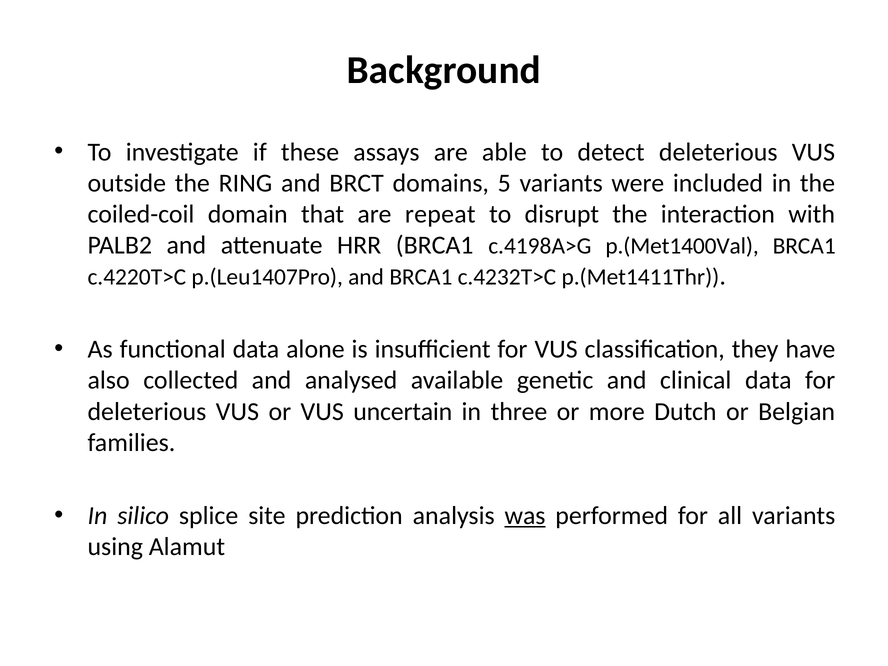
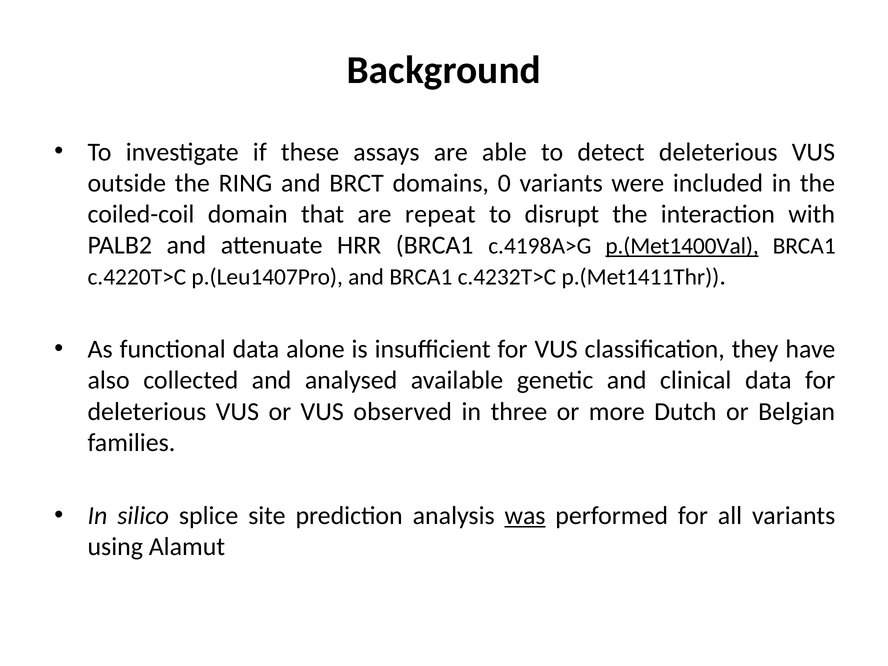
5: 5 -> 0 (504, 183)
p.(Met1400Val underline: none -> present (682, 246)
uncertain: uncertain -> observed (403, 411)
